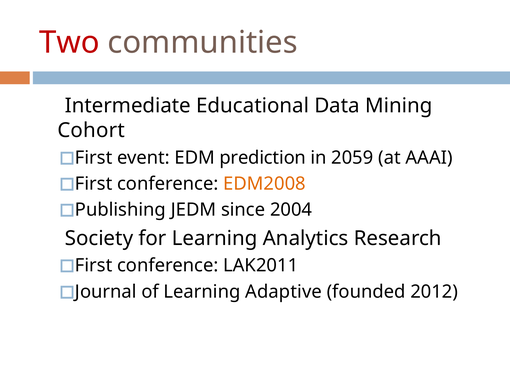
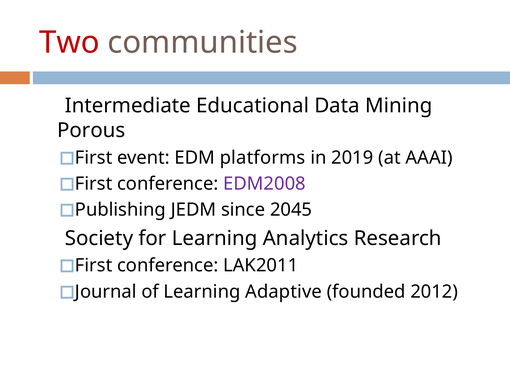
Cohort: Cohort -> Porous (91, 130)
prediction: prediction -> platforms (263, 157)
2059: 2059 -> 2019 (352, 157)
EDM2008 colour: orange -> purple (264, 183)
2004: 2004 -> 2045 (291, 210)
